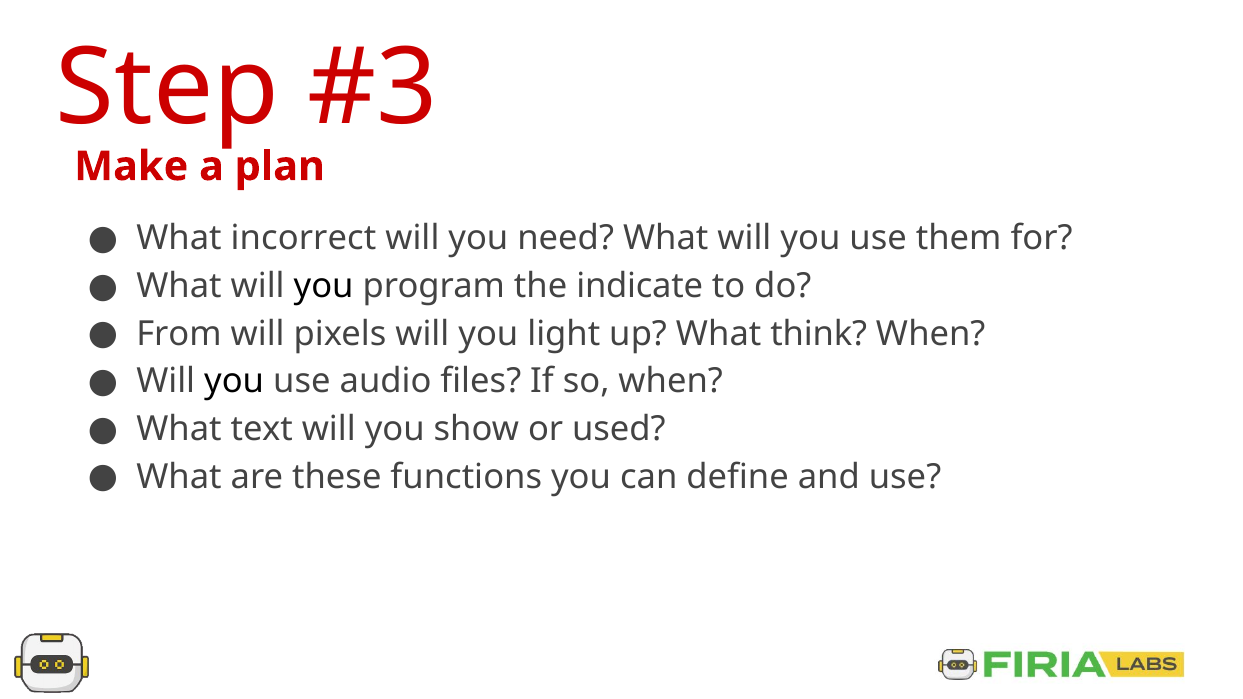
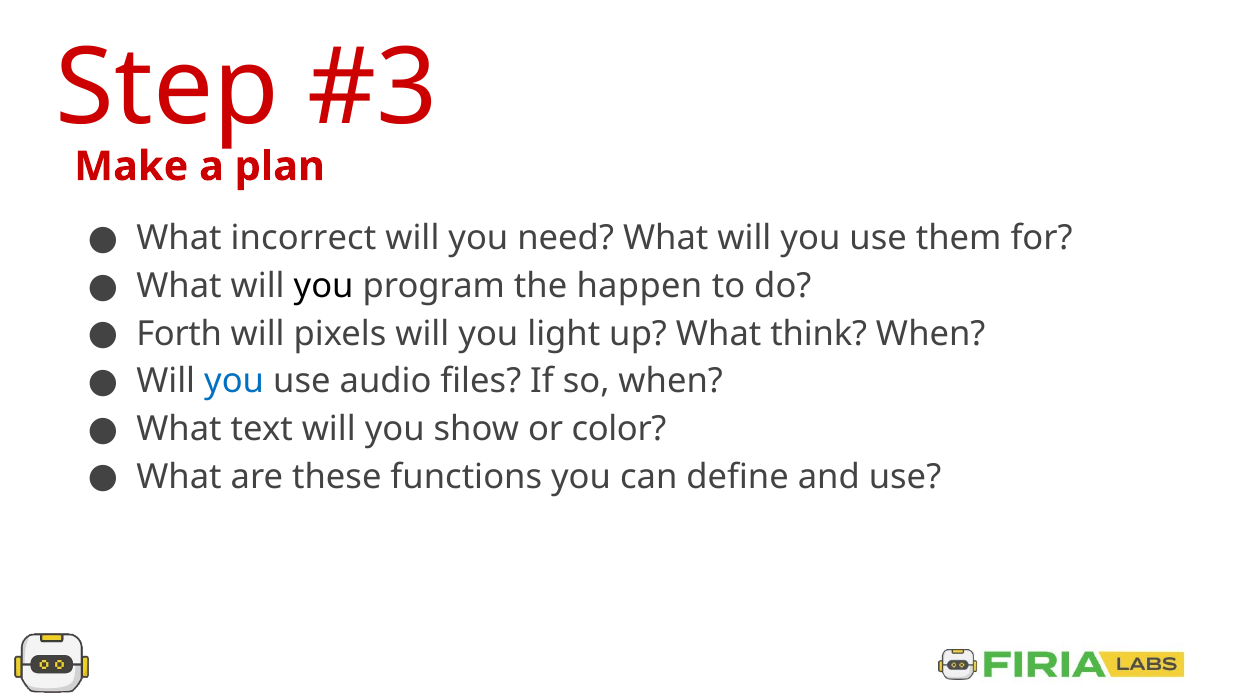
indicate: indicate -> happen (639, 286)
From: From -> Forth (179, 334)
you colour: black -> blue (234, 382)
used: used -> color (619, 429)
